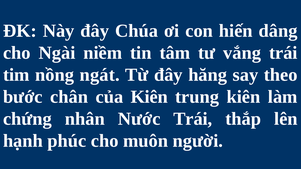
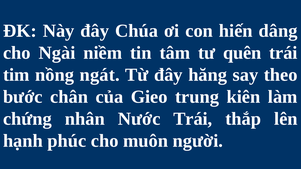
vắng: vắng -> quên (242, 53)
của Kiên: Kiên -> Gieo (149, 97)
